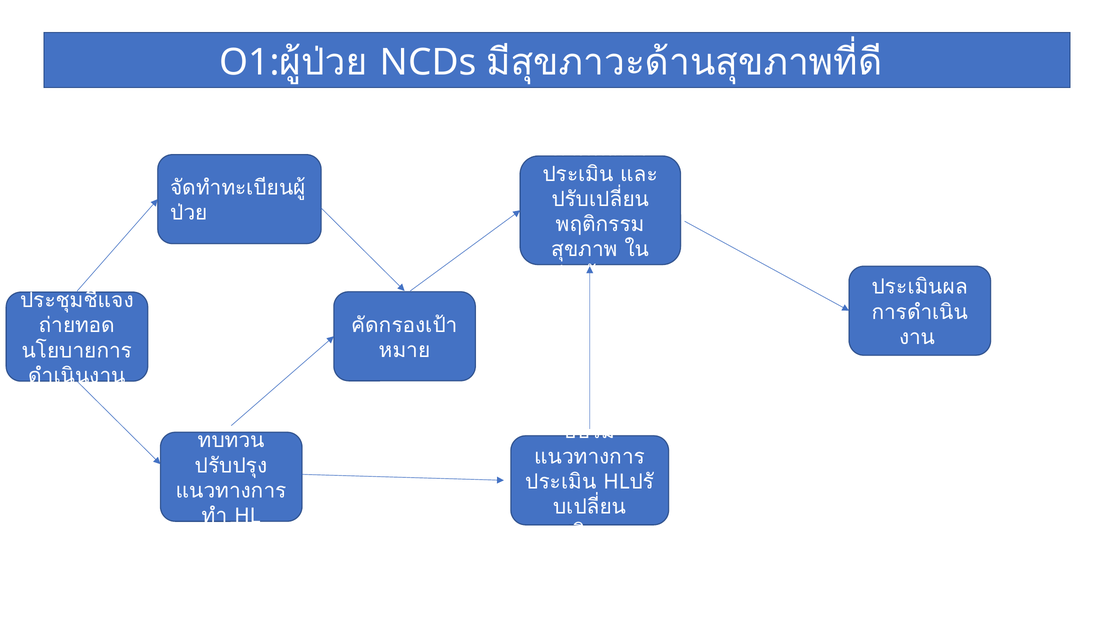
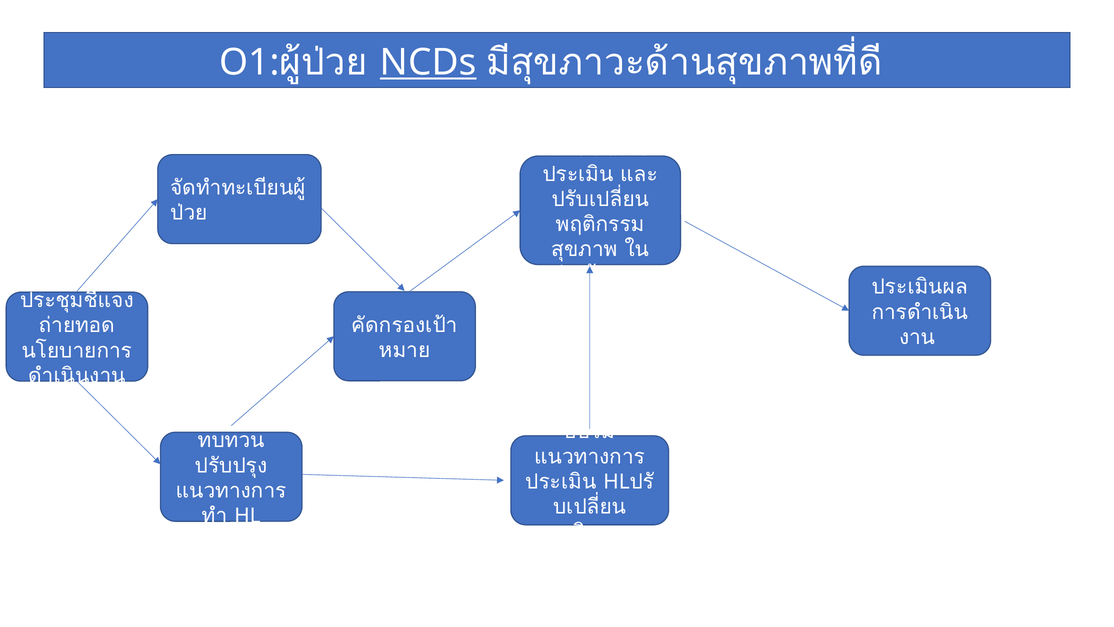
NCDs underline: none -> present (428, 63)
